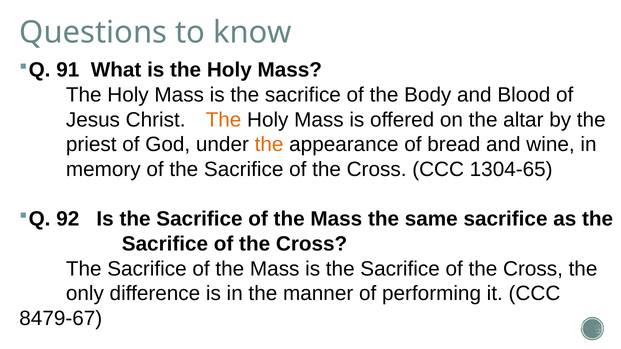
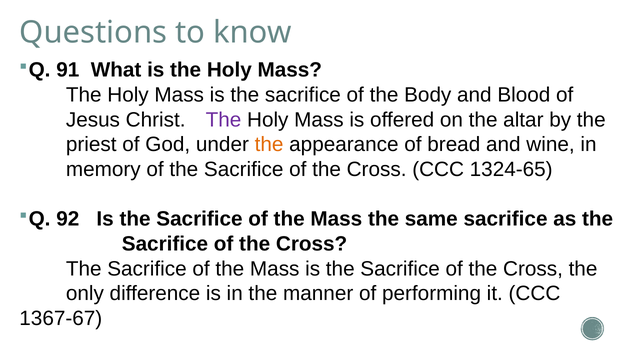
The colour: orange -> purple (223, 120)
1304-65: 1304-65 -> 1324-65 (511, 170)
8479-67: 8479-67 -> 1367-67 (61, 319)
